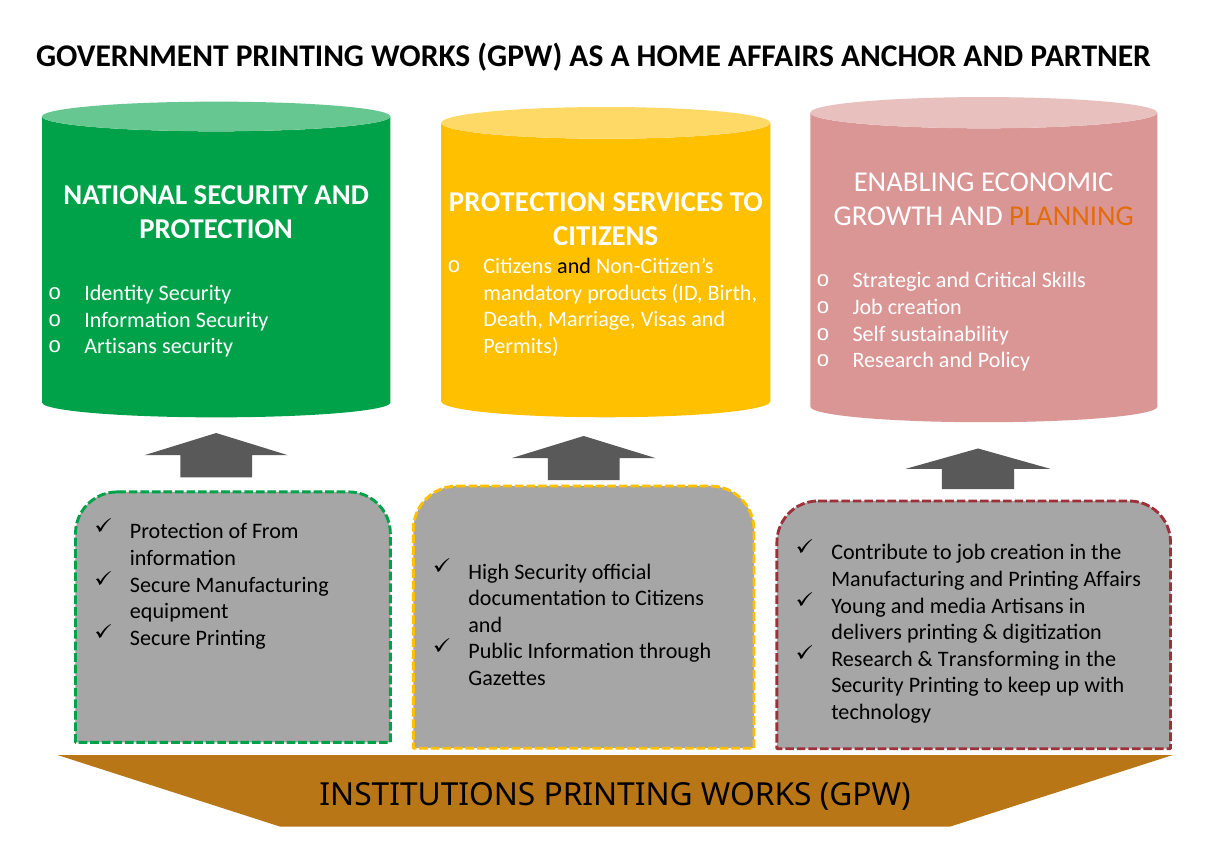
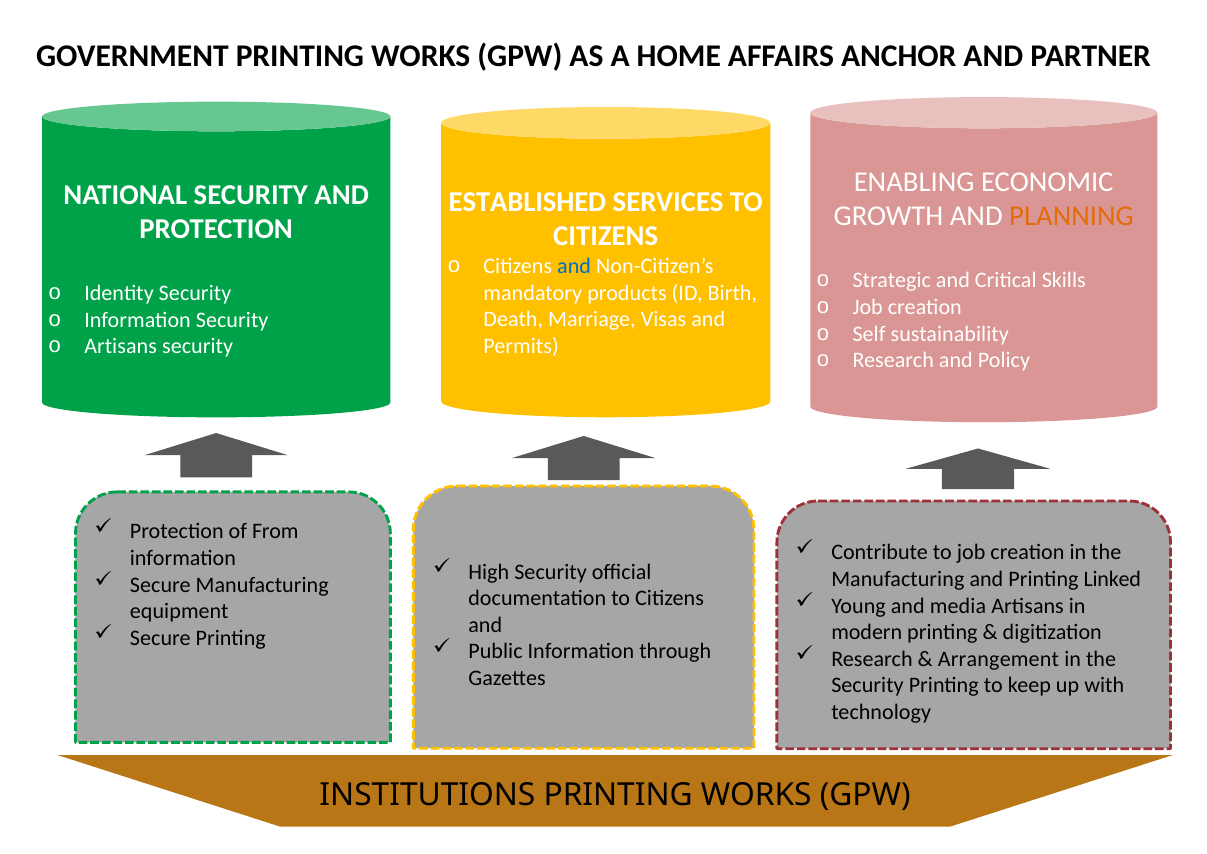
PROTECTION: PROTECTION -> ESTABLISHED (527, 202)
and colour: black -> blue (574, 266)
Printing Affairs: Affairs -> Linked (1112, 579)
delivers: delivers -> modern (867, 632)
Transforming: Transforming -> Arrangement (998, 659)
